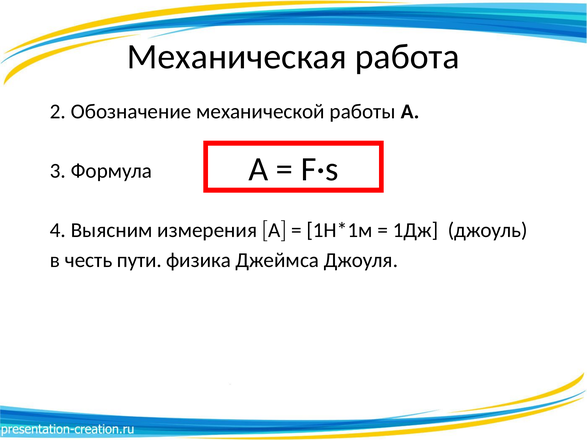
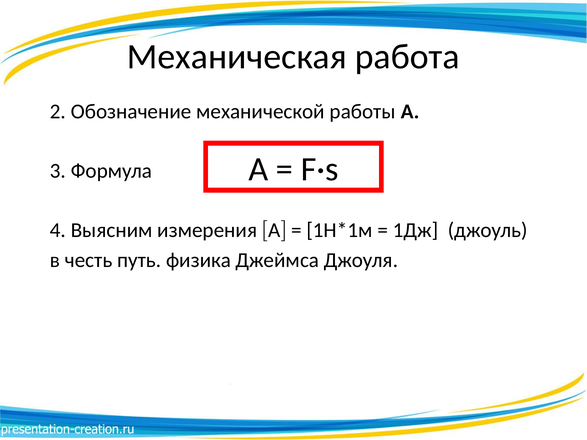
пути: пути -> путь (139, 260)
